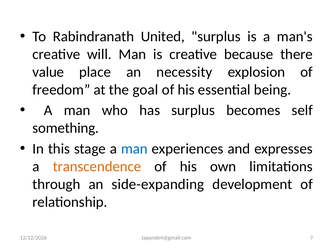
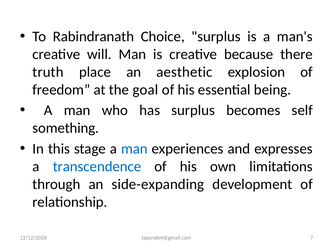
United: United -> Choice (163, 37)
value: value -> truth (48, 72)
necessity: necessity -> aesthetic (184, 72)
transcendence colour: orange -> blue (97, 167)
